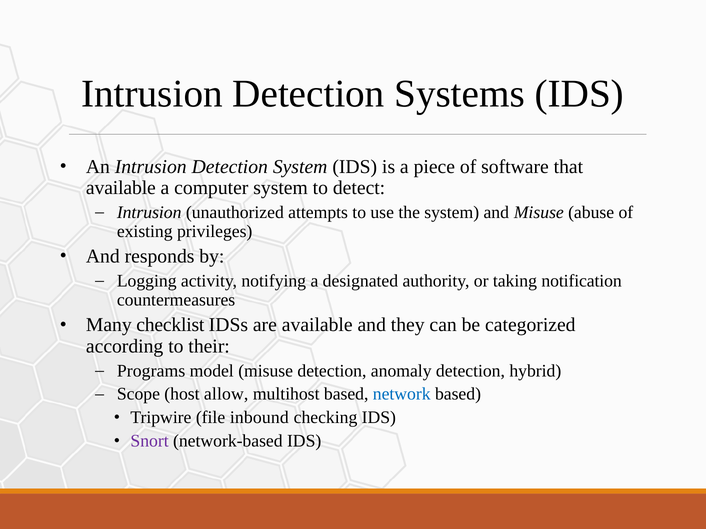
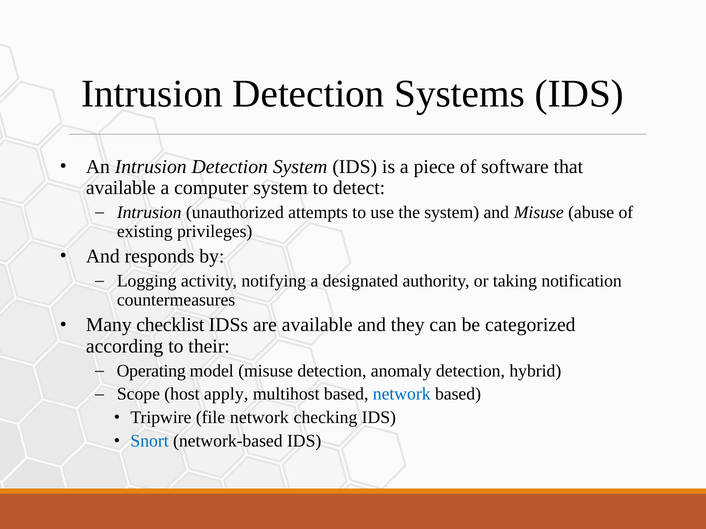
Programs: Programs -> Operating (151, 371)
allow: allow -> apply (226, 395)
file inbound: inbound -> network (259, 418)
Snort colour: purple -> blue (150, 442)
